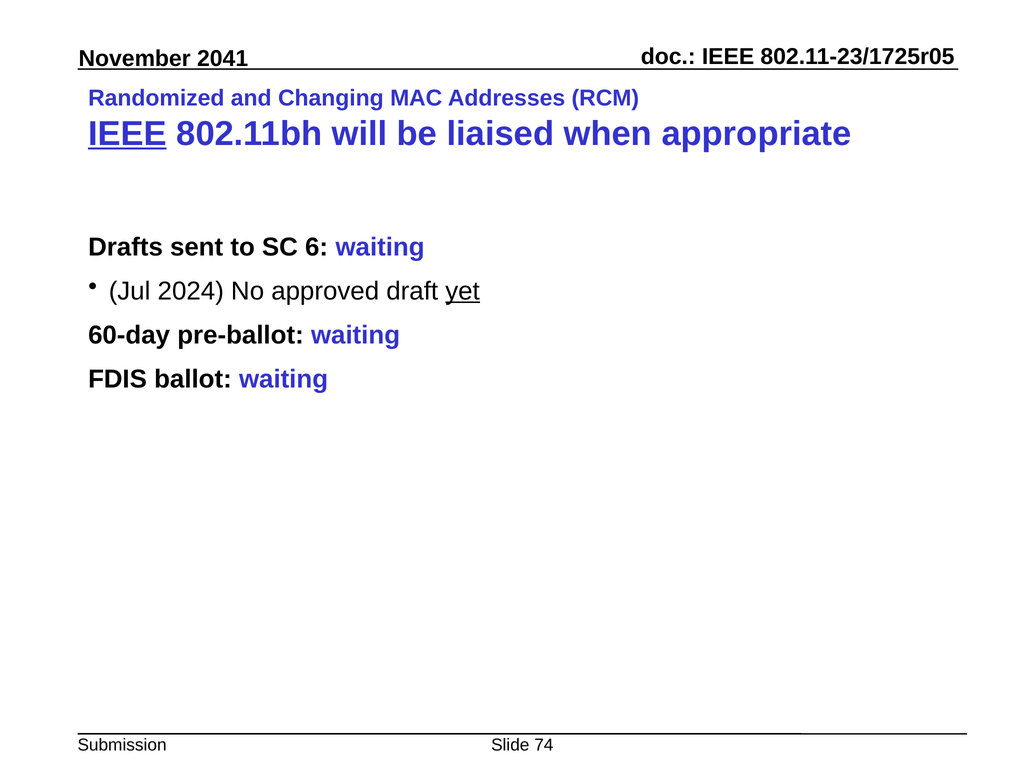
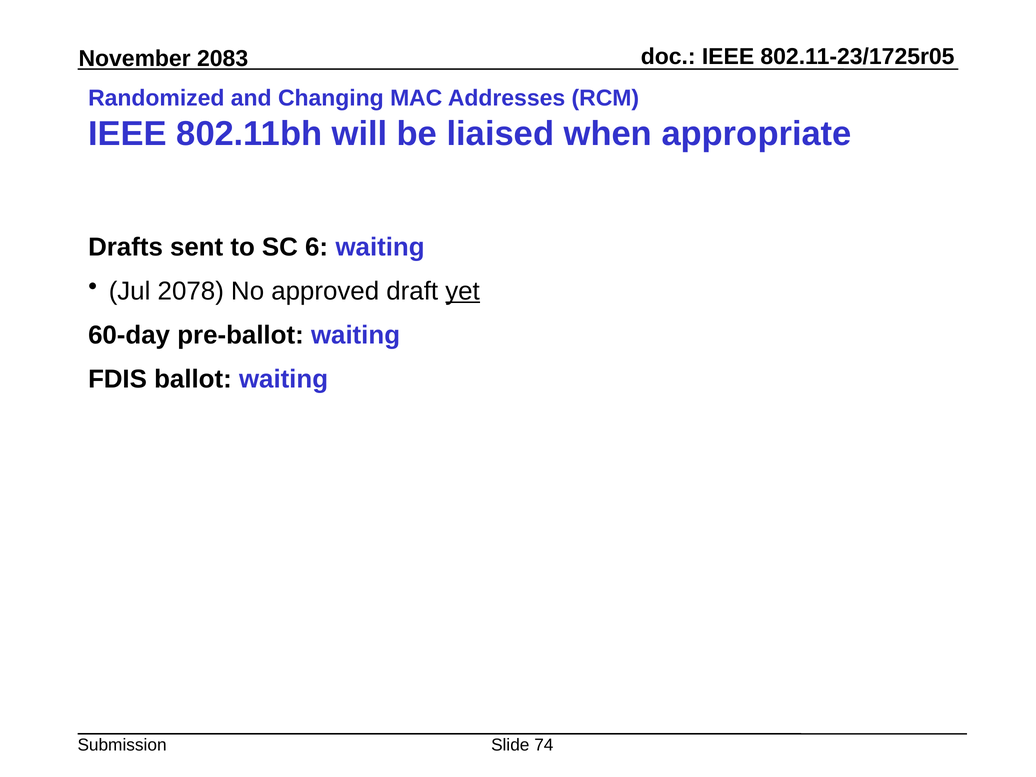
2041: 2041 -> 2083 (223, 59)
IEEE underline: present -> none (127, 134)
2024: 2024 -> 2078 (191, 291)
